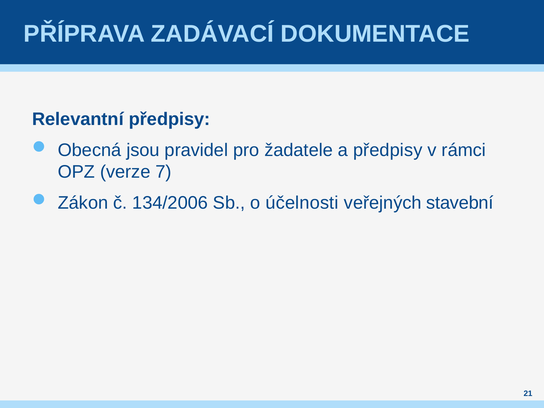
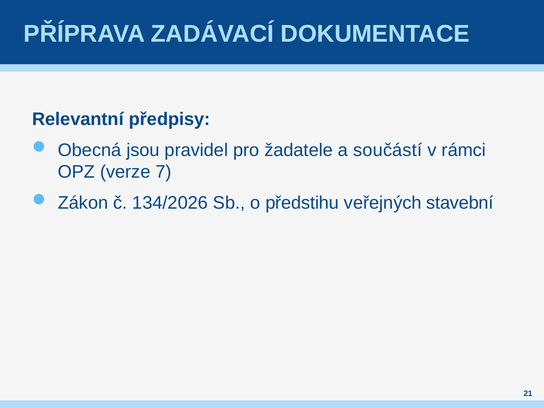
a předpisy: předpisy -> součástí (388, 150)
134/2006: 134/2006 -> 134/2026 (170, 203)
účelnosti: účelnosti -> předstihu (302, 203)
